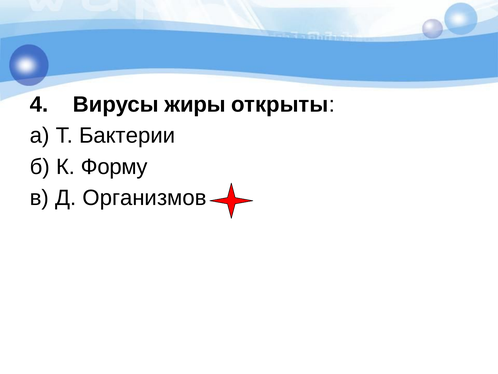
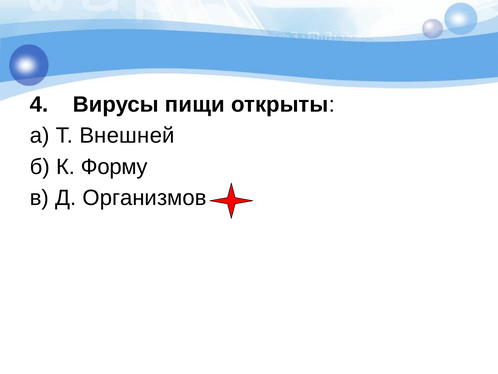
жиры: жиры -> пищи (195, 104)
Бактерии: Бактерии -> Внешней (127, 135)
